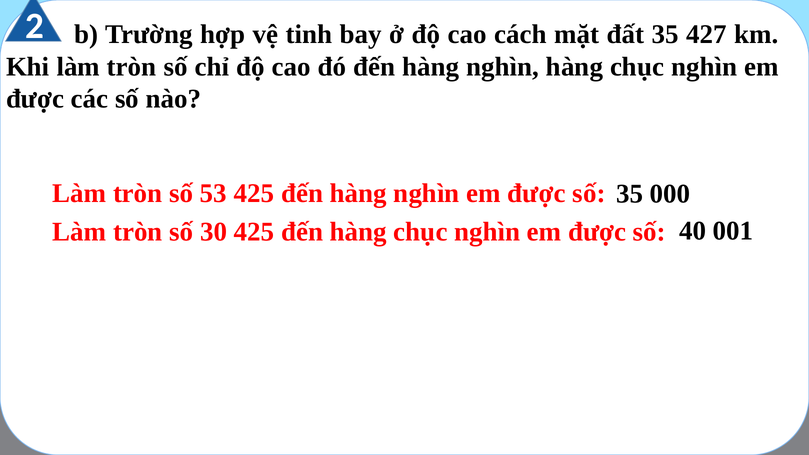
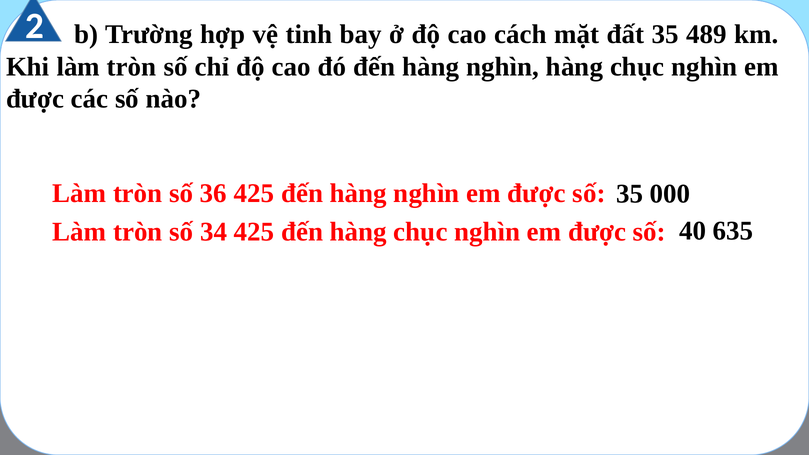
427: 427 -> 489 (707, 34)
53: 53 -> 36 (213, 193)
001: 001 -> 635 (733, 231)
30: 30 -> 34 (214, 232)
